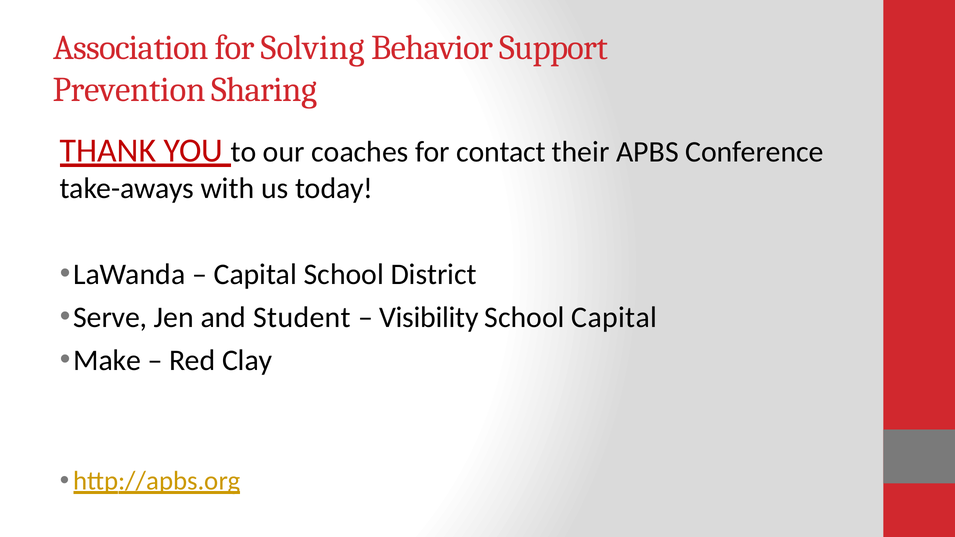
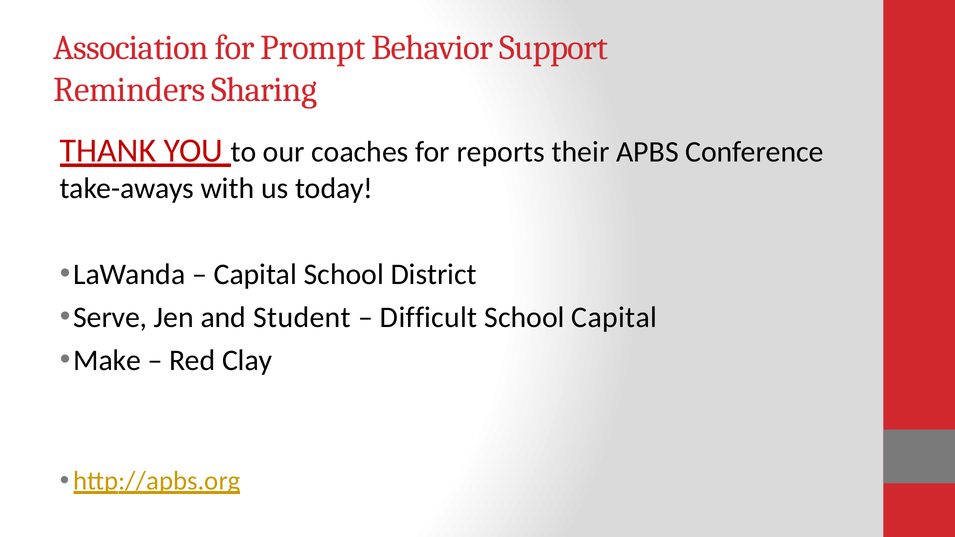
Solving: Solving -> Prompt (313, 48)
Prevention: Prevention -> Reminders (129, 90)
contact: contact -> reports (501, 152)
Visibility: Visibility -> Difficult (429, 318)
